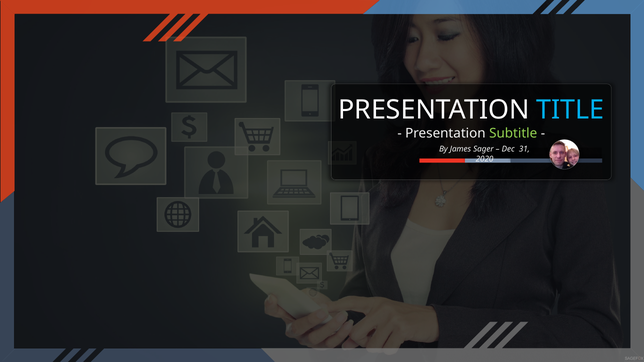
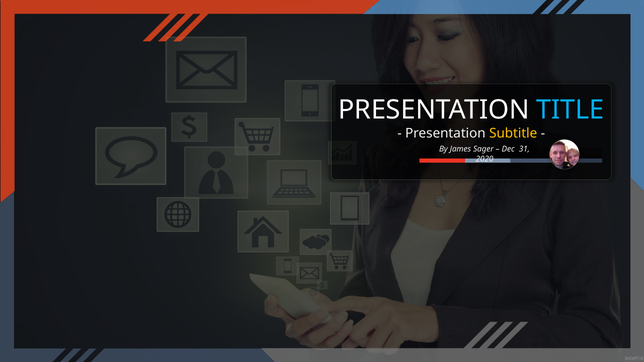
Subtitle colour: light green -> yellow (513, 133)
